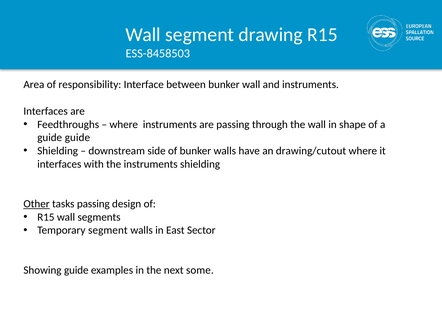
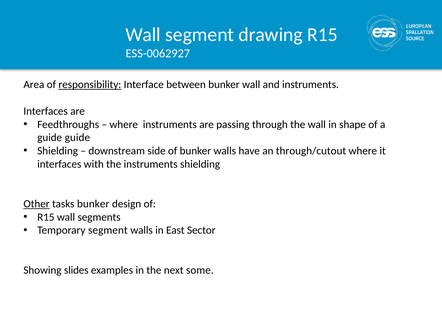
ESS-8458503: ESS-8458503 -> ESS-0062927 (158, 54)
responsibility underline: none -> present (90, 85)
drawing/cutout: drawing/cutout -> through/cutout (311, 151)
tasks passing: passing -> bunker (93, 204)
Showing guide: guide -> slides (76, 270)
